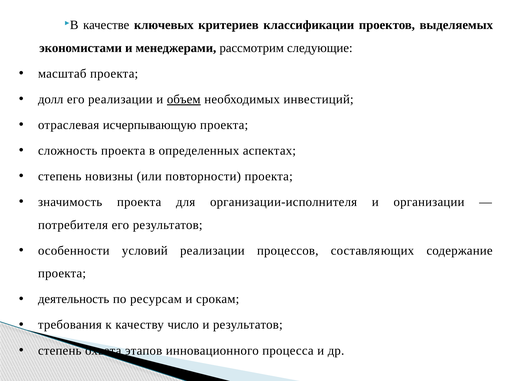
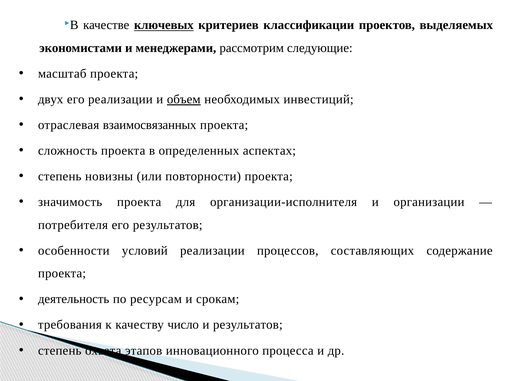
ключевых underline: none -> present (164, 25)
долл: долл -> двух (51, 99)
исчерпывающую: исчерпывающую -> взаимосвязанных (150, 125)
